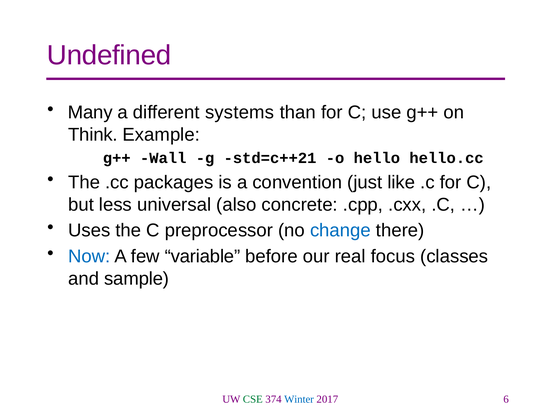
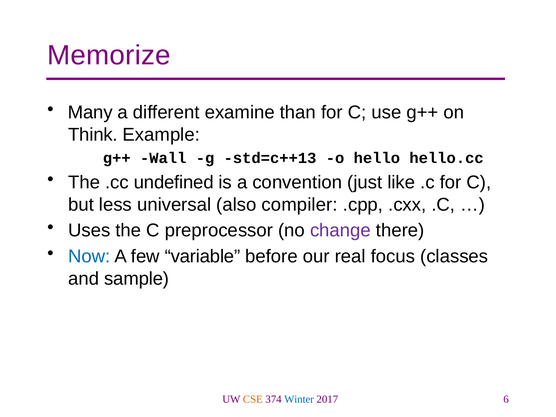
Undefined: Undefined -> Memorize (109, 55)
systems: systems -> examine (240, 113)
std=c++21: std=c++21 -> std=c++13 (270, 158)
packages: packages -> undefined (174, 182)
concrete: concrete -> compiler (300, 205)
change colour: blue -> purple (340, 230)
CSE colour: green -> orange (253, 399)
